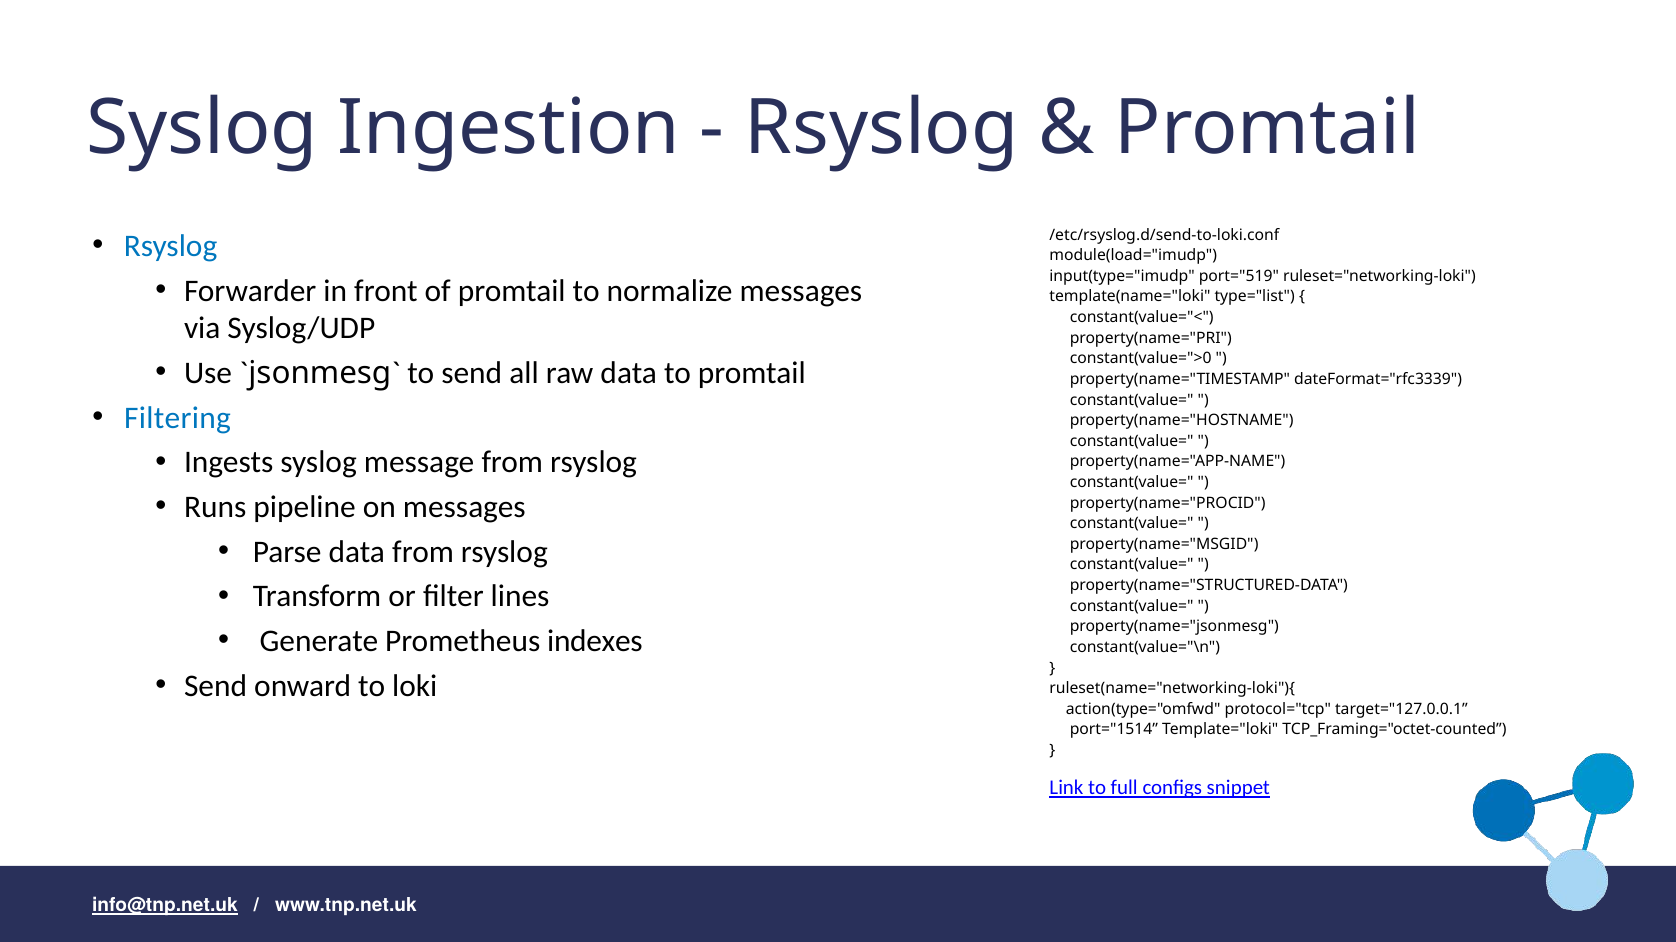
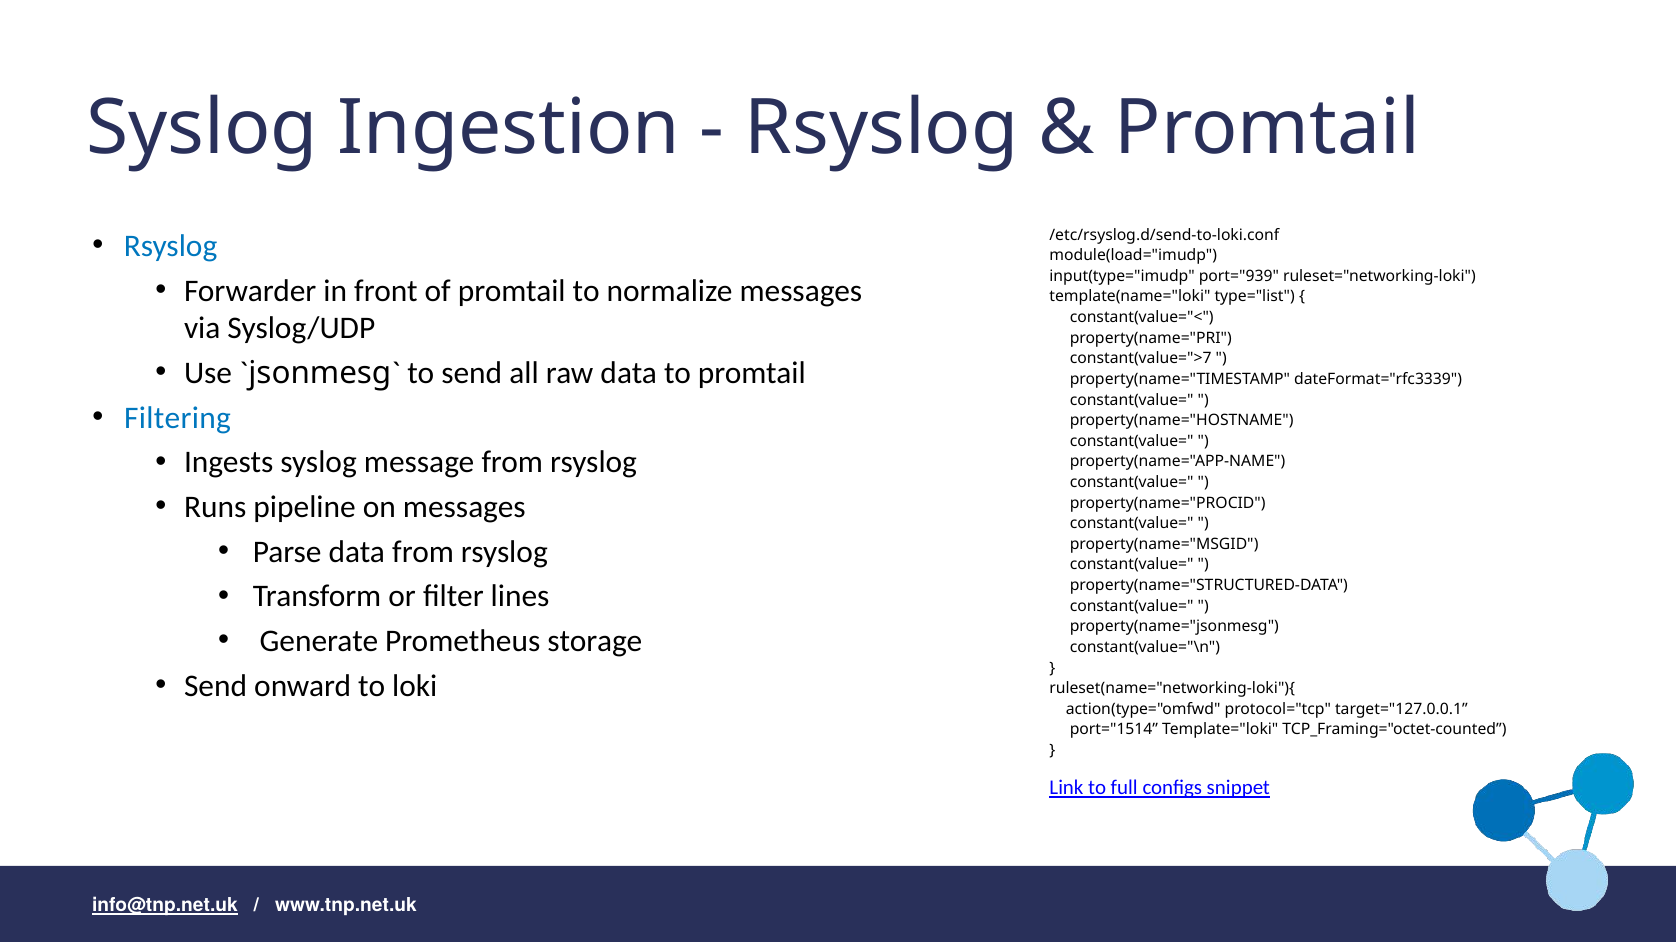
port="519: port="519 -> port="939 (1239, 276)
constant(value=">0: constant(value=">0 -> constant(value=">7 (1141, 359)
indexes: indexes -> storage (595, 642)
